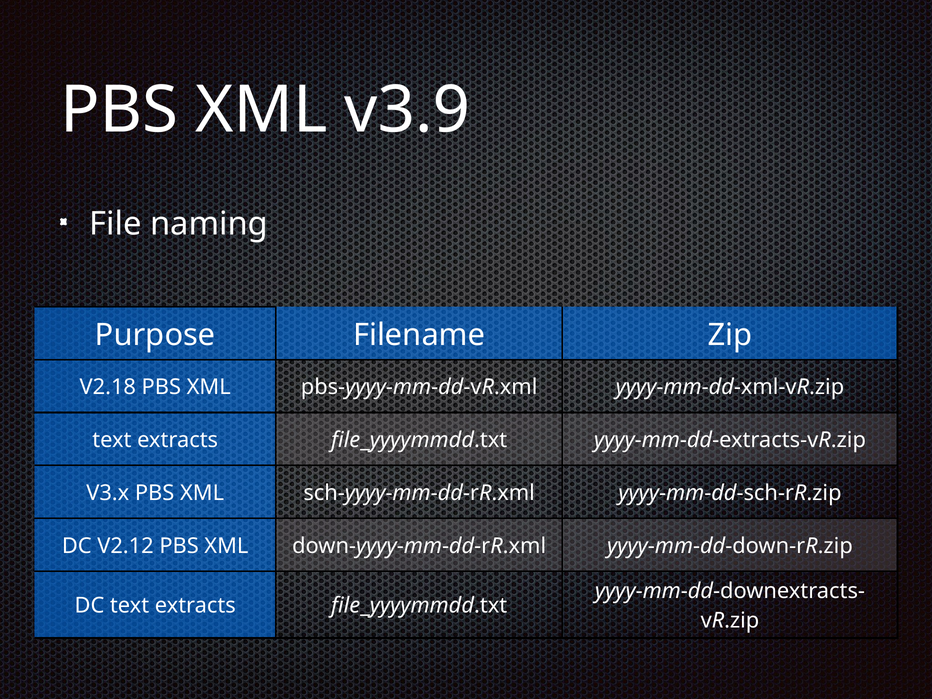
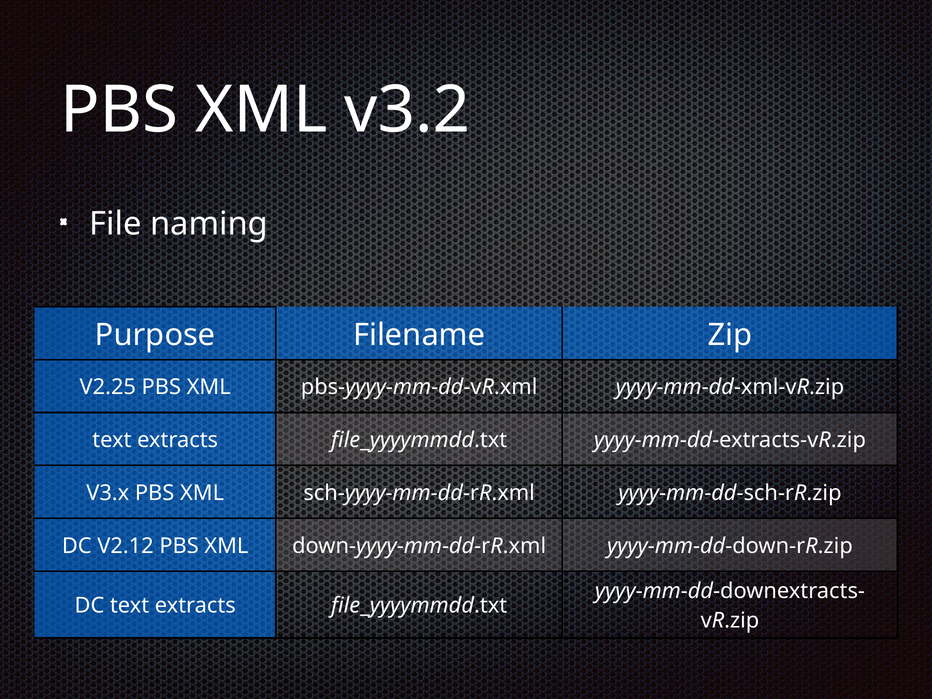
v3.9: v3.9 -> v3.2 (407, 110)
V2.18: V2.18 -> V2.25 (108, 387)
